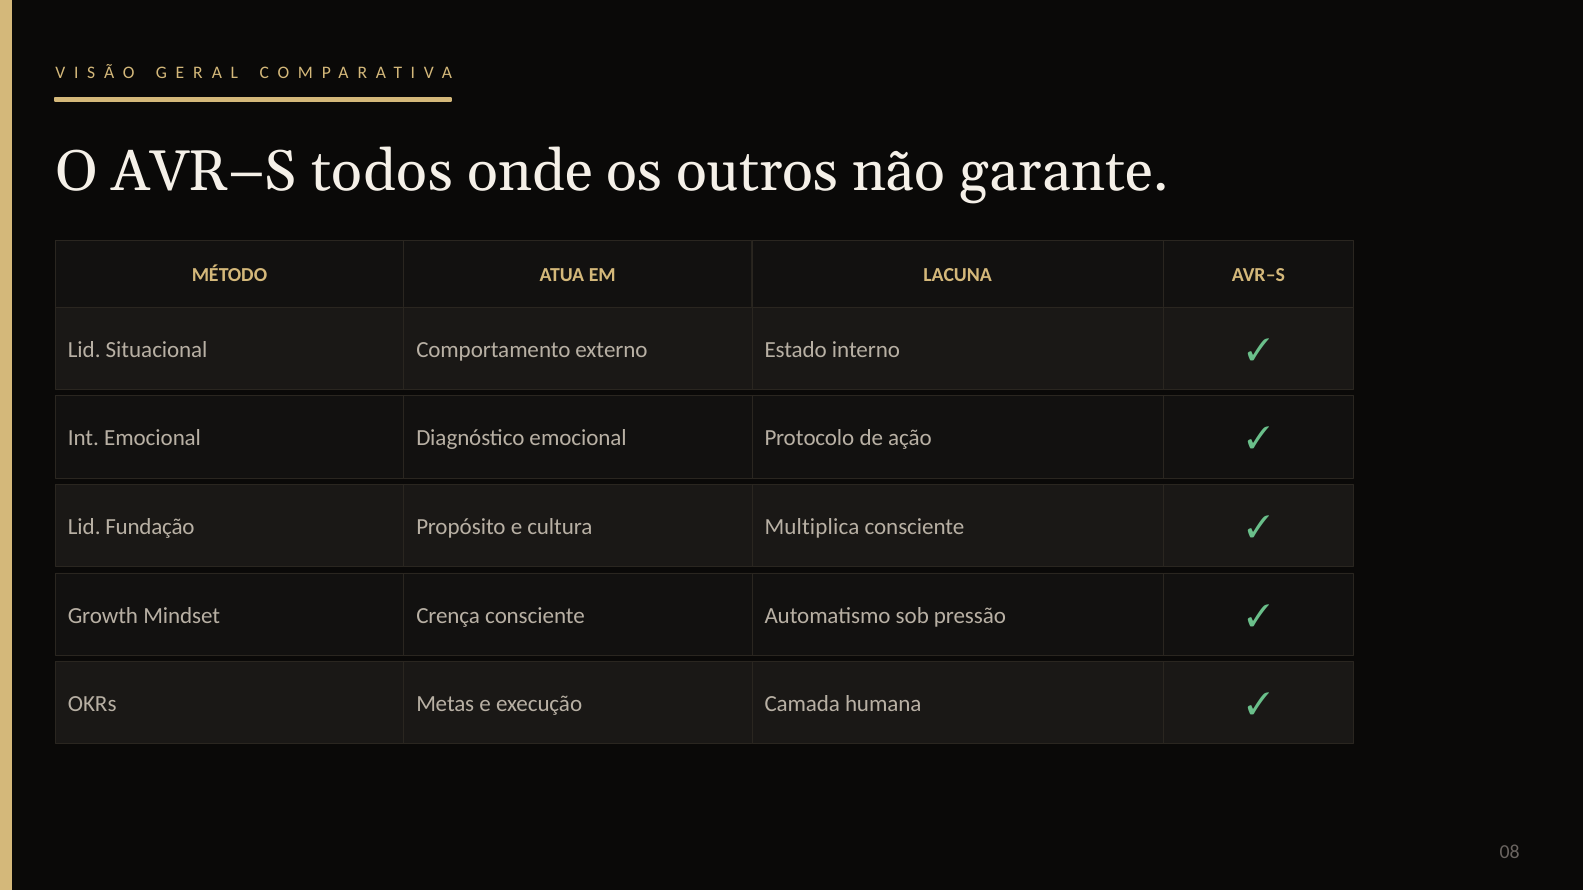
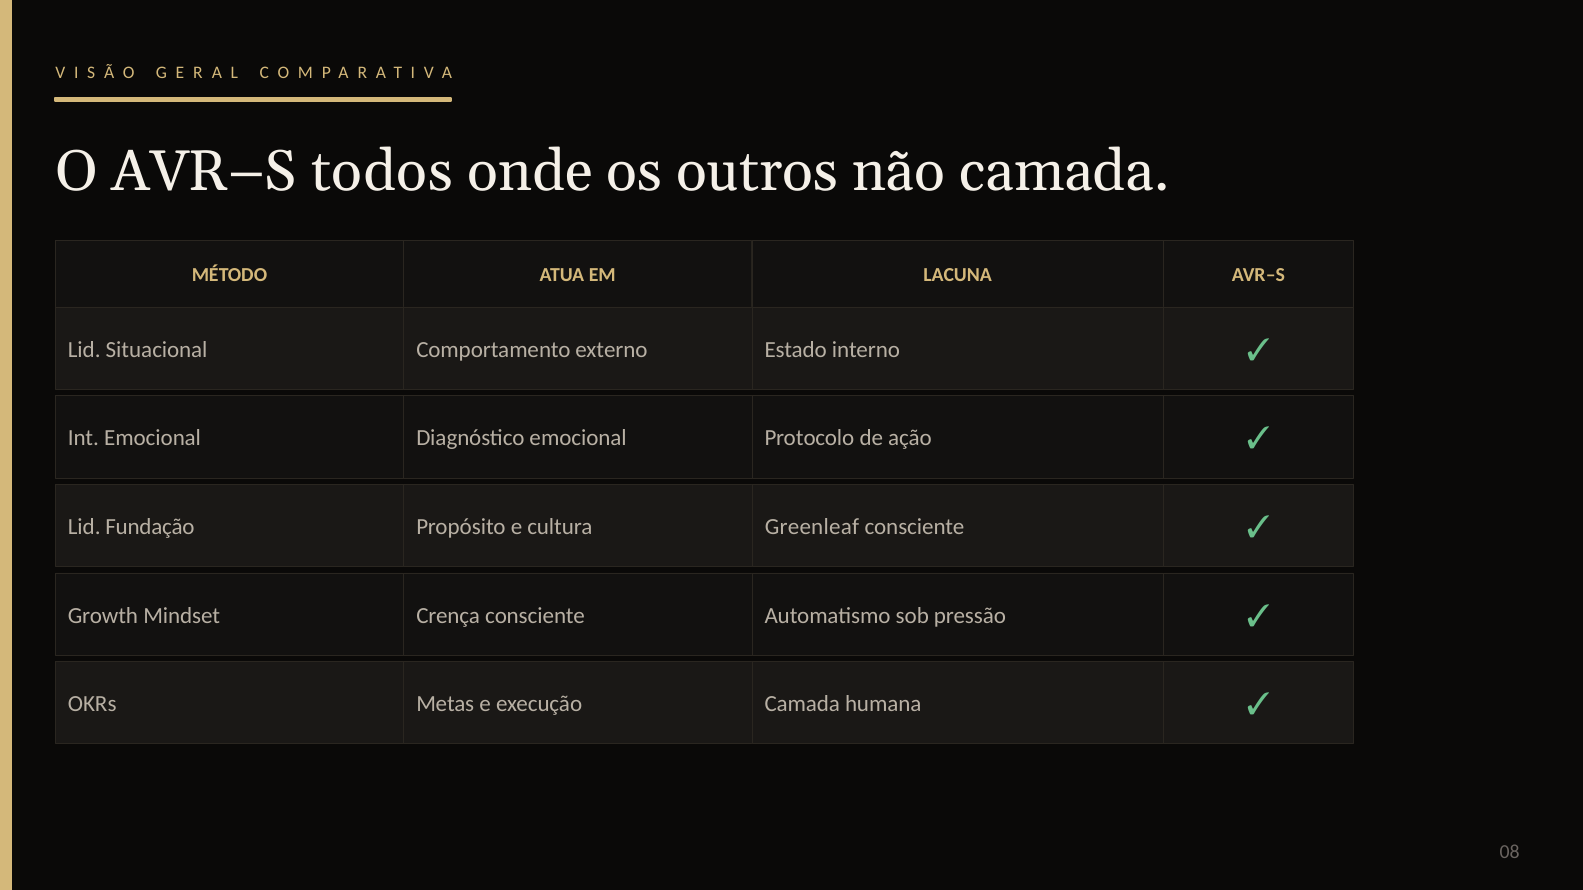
não garante: garante -> camada (1065, 172)
Multiplica: Multiplica -> Greenleaf (812, 527)
